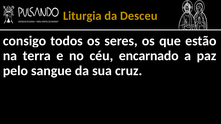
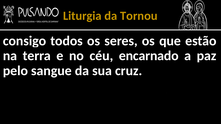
Desceu: Desceu -> Tornou (139, 16)
